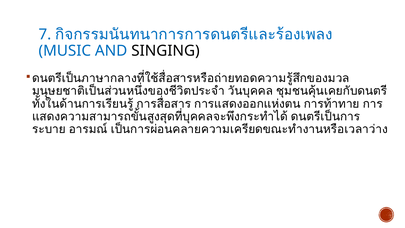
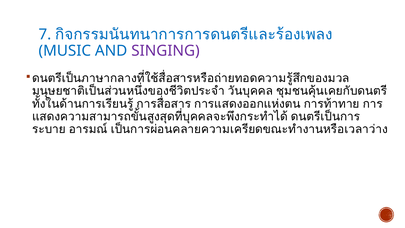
SINGING colour: black -> purple (165, 51)
